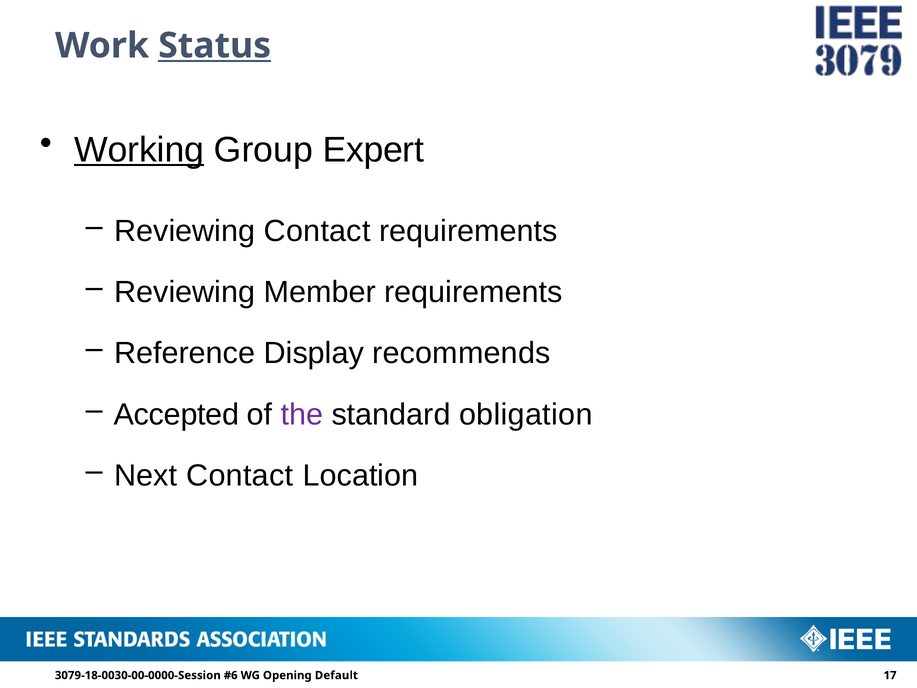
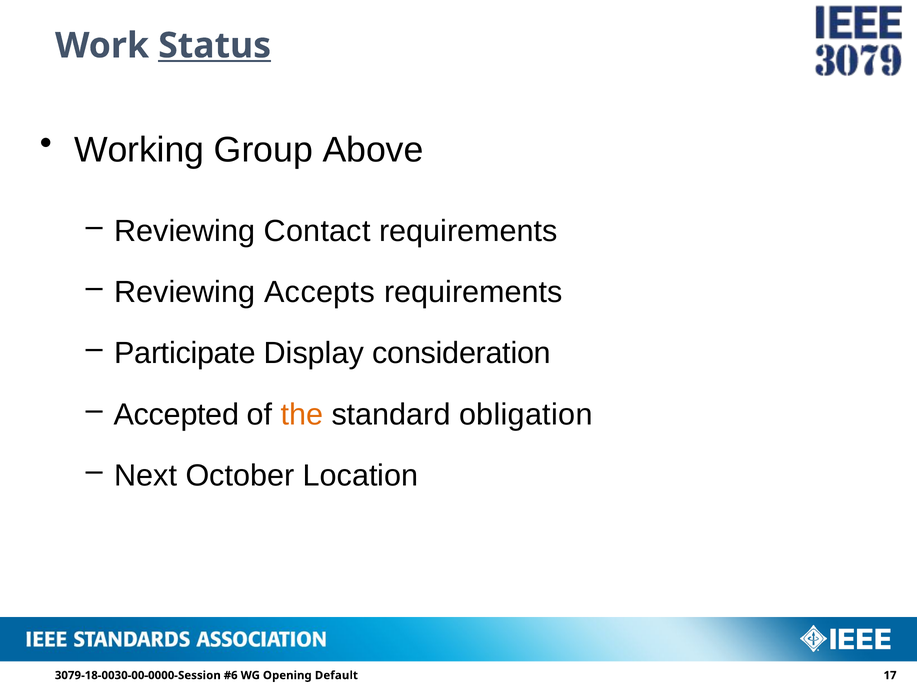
Working underline: present -> none (139, 150)
Expert: Expert -> Above (373, 150)
Member: Member -> Accepts (320, 292)
Reference: Reference -> Participate (185, 353)
recommends: recommends -> consideration (462, 353)
the colour: purple -> orange (302, 414)
Next Contact: Contact -> October (240, 475)
